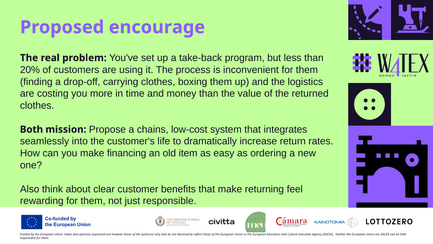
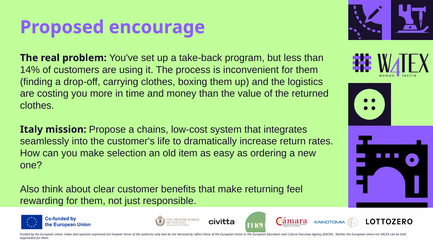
20%: 20% -> 14% (30, 70)
Both: Both -> Italy (31, 129)
financing: financing -> selection (127, 153)
